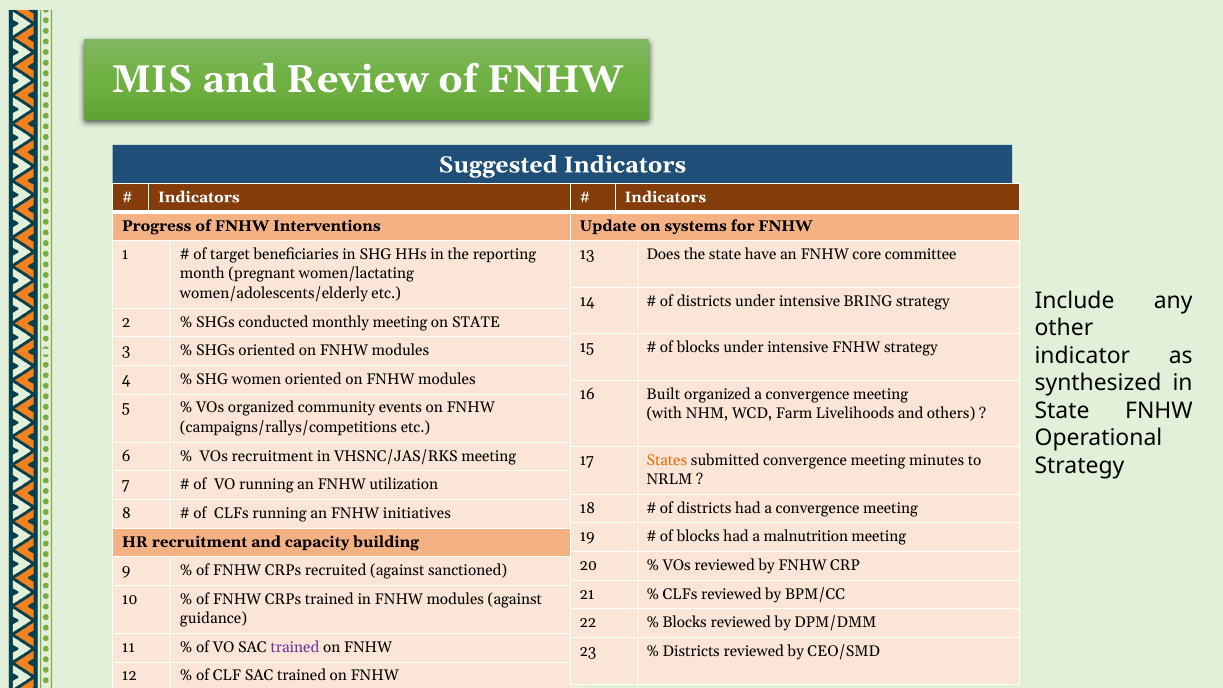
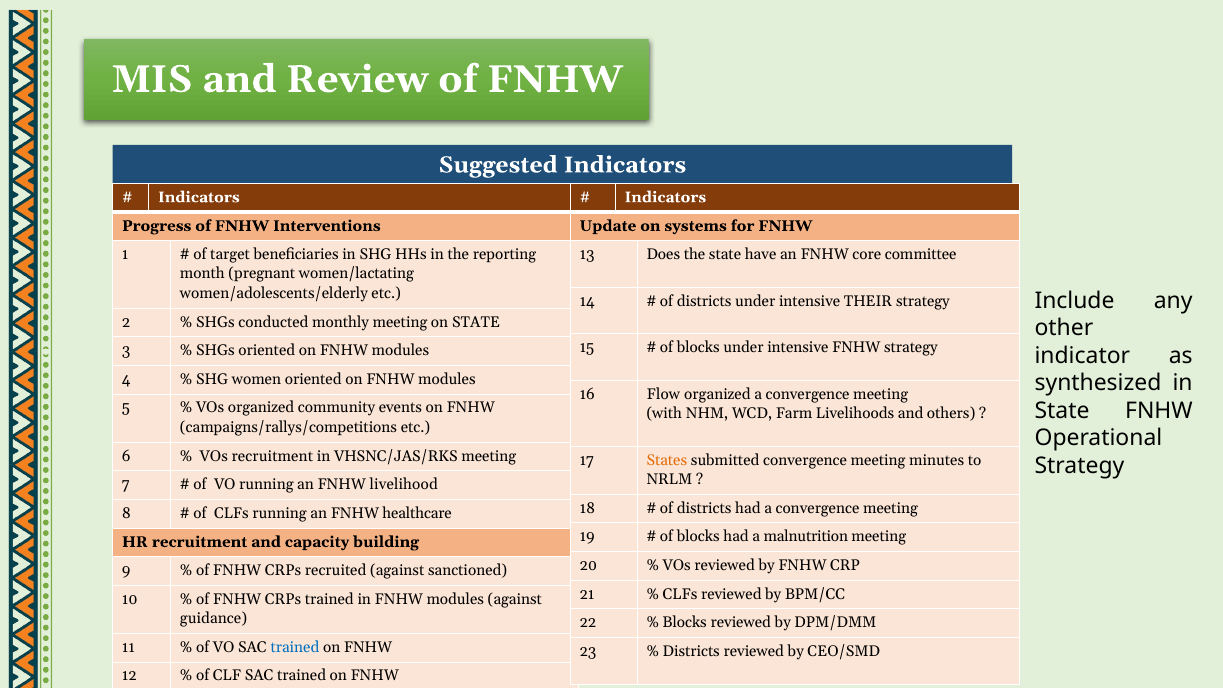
BRING: BRING -> THEIR (868, 301)
Built: Built -> Flow (663, 394)
utilization: utilization -> livelihood (404, 485)
initiatives: initiatives -> healthcare (417, 513)
trained colour: purple -> blue (295, 647)
